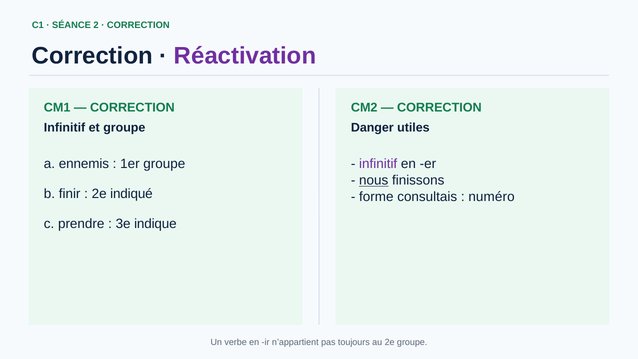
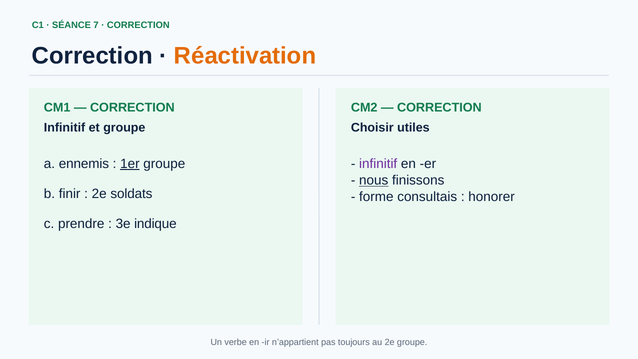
2: 2 -> 7 (96, 25)
Réactivation colour: purple -> orange (245, 56)
Danger: Danger -> Choisir (372, 128)
1er underline: none -> present (130, 164)
indiqué: indiqué -> soldats (131, 194)
numéro: numéro -> honorer (492, 197)
